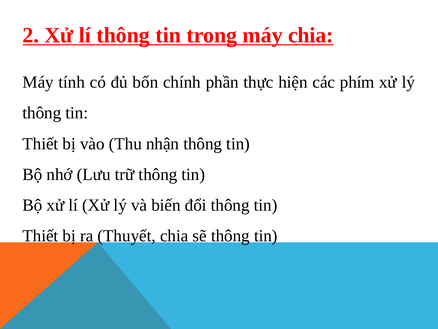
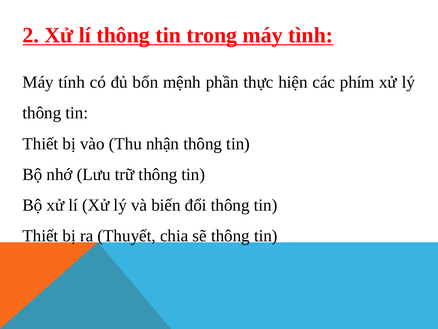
máy chia: chia -> tình (311, 35)
chính: chính -> mệnh (182, 82)
